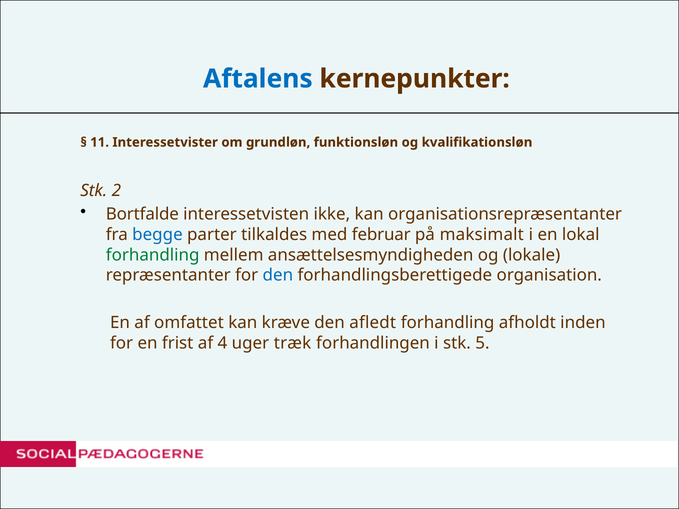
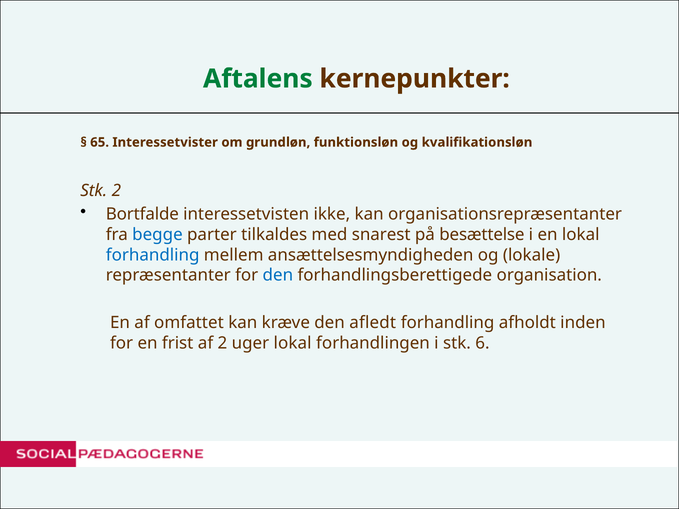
Aftalens colour: blue -> green (258, 79)
11: 11 -> 65 (100, 142)
februar: februar -> snarest (381, 235)
maksimalt: maksimalt -> besættelse (482, 235)
forhandling colour: green -> blue (153, 255)
af 4: 4 -> 2 (222, 343)
uger træk: træk -> lokal (293, 343)
5: 5 -> 6 (482, 343)
